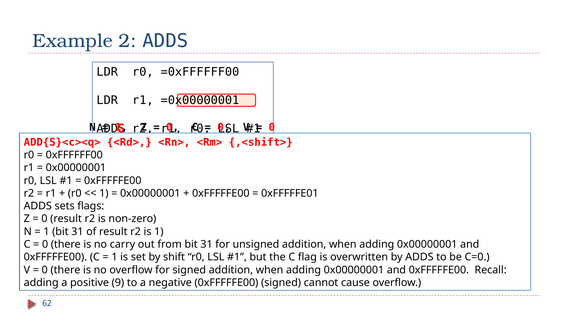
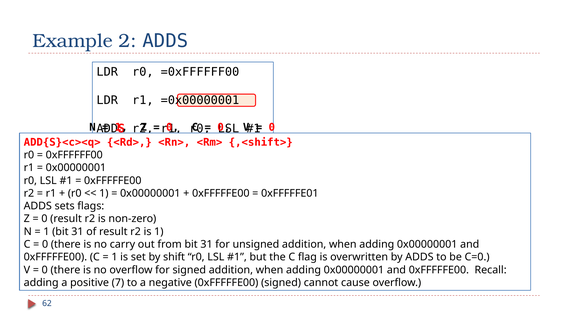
9: 9 -> 7 (118, 283)
